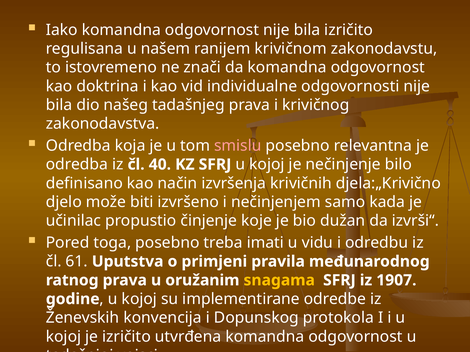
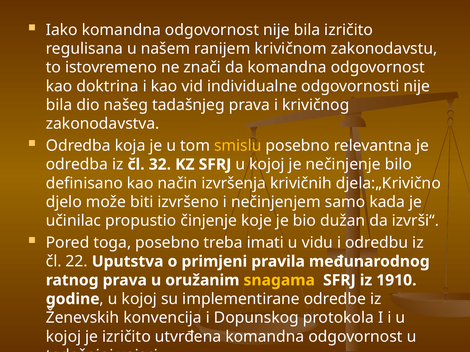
smislu colour: pink -> yellow (238, 146)
40: 40 -> 32 (160, 165)
61: 61 -> 22 (77, 262)
1907: 1907 -> 1910 (396, 281)
